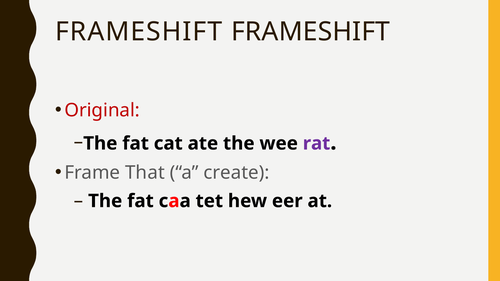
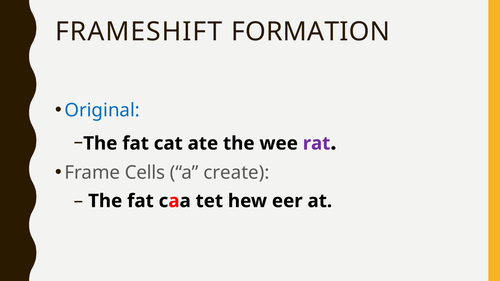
FRAMESHIFT FRAMESHIFT: FRAMESHIFT -> FORMATION (310, 32)
Original colour: red -> blue (102, 110)
That: That -> Cells (145, 173)
